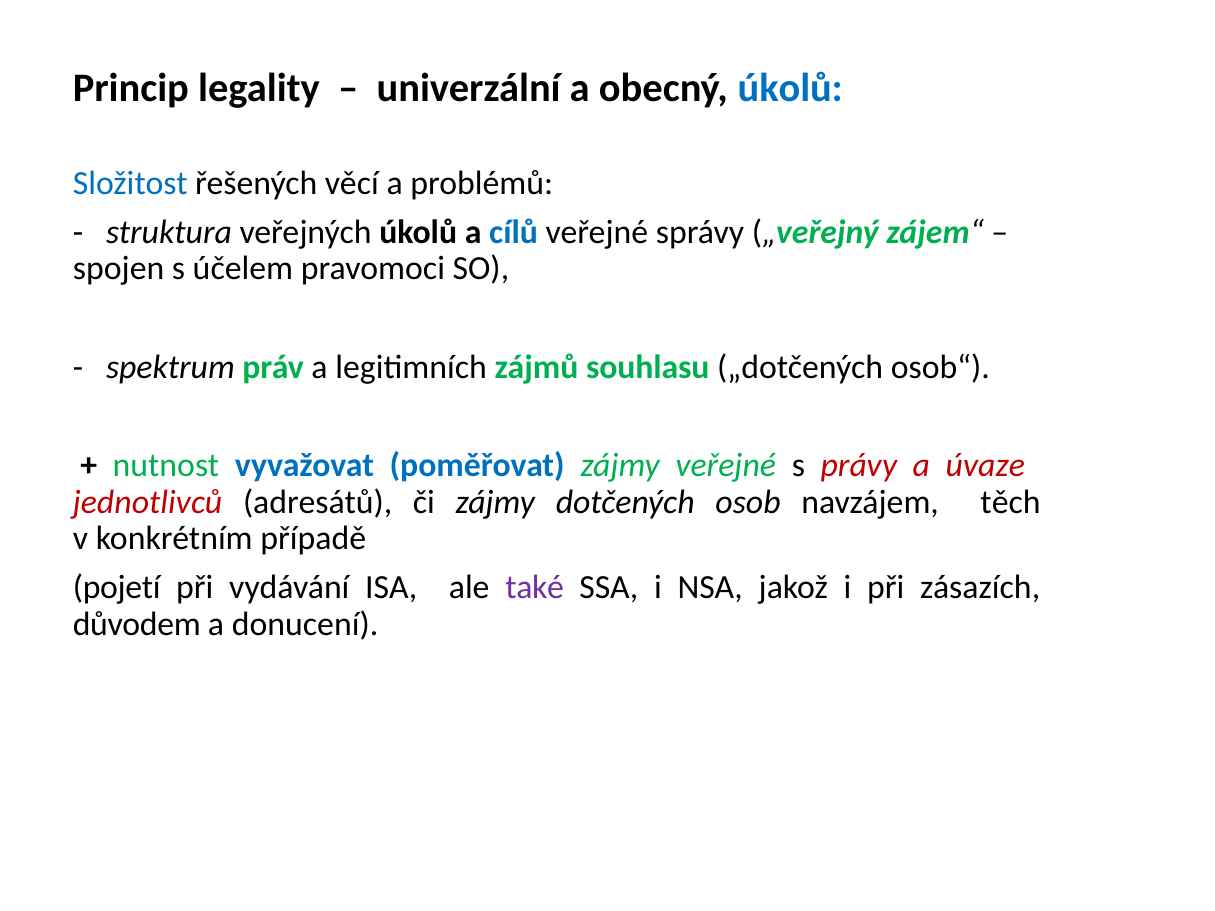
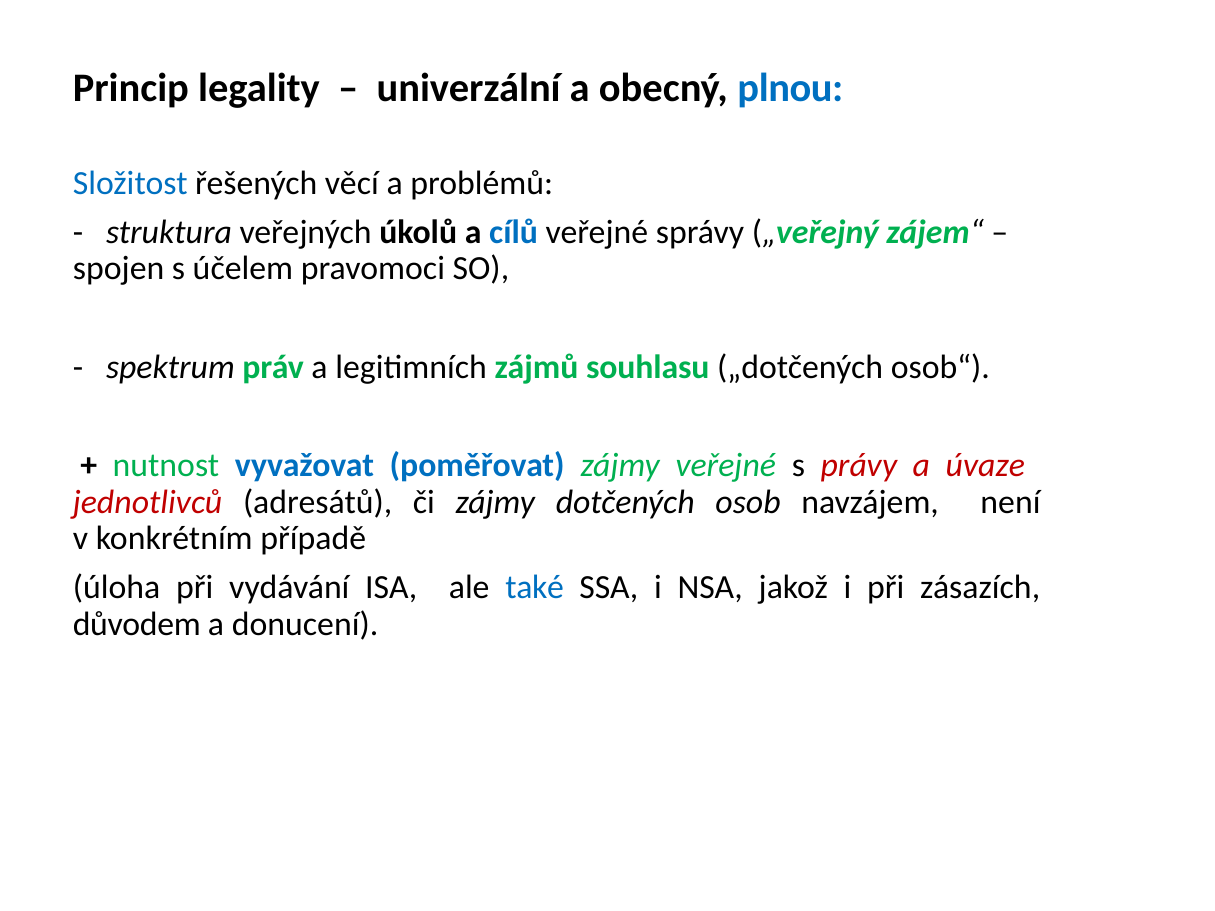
obecný úkolů: úkolů -> plnou (790, 88)
těch: těch -> není (1011, 502)
pojetí: pojetí -> úloha (117, 588)
také colour: purple -> blue (535, 588)
